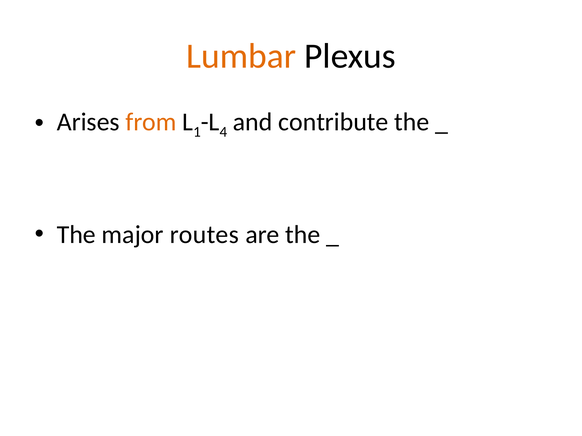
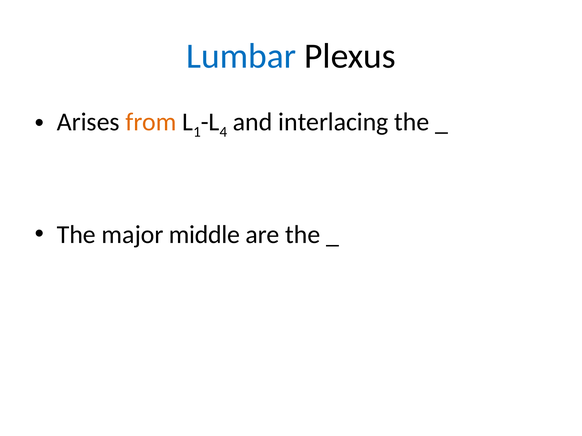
Lumbar colour: orange -> blue (241, 56)
contribute: contribute -> interlacing (333, 122)
routes: routes -> middle (205, 235)
